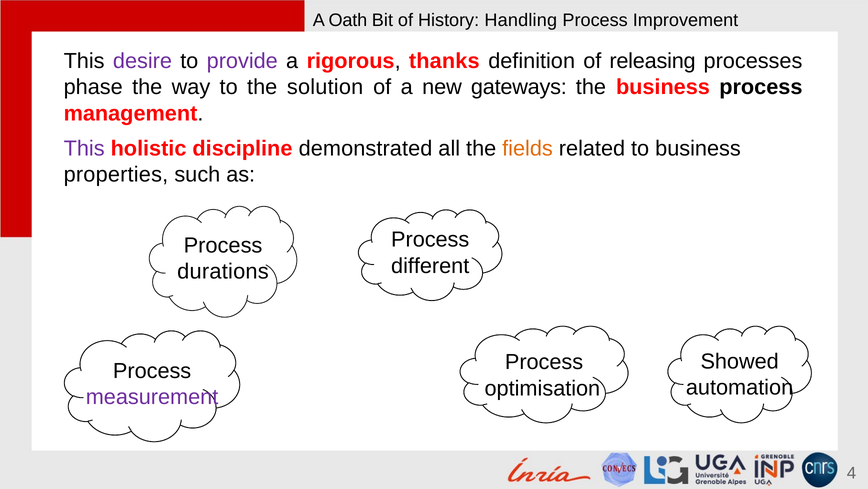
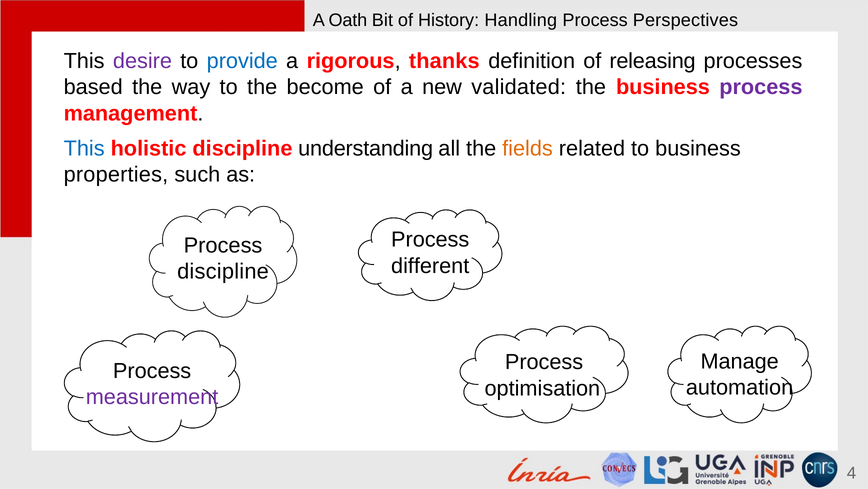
Improvement: Improvement -> Perspectives (685, 20)
provide colour: purple -> blue (242, 61)
phase: phase -> based (93, 87)
solution: solution -> become (325, 87)
gateways: gateways -> validated (519, 87)
process colour: black -> purple (761, 87)
This colour: purple -> blue (84, 148)
demonstrated: demonstrated -> understanding (366, 148)
durations: durations -> discipline (223, 271)
Showed: Showed -> Manage (740, 361)
